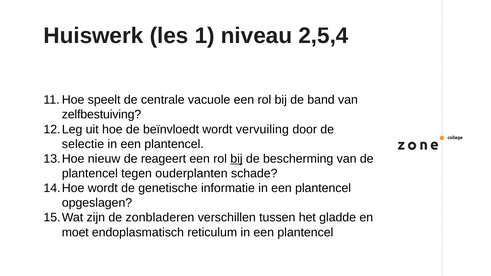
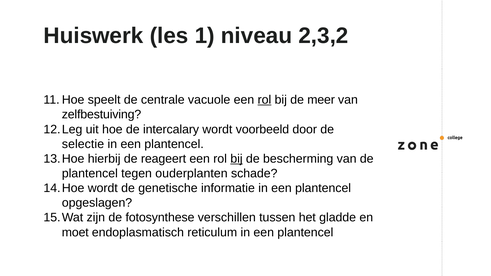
2,5,4: 2,5,4 -> 2,3,2 (323, 36)
rol underline: none -> present (264, 100)
band: band -> meer (321, 100)
beïnvloedt: beïnvloedt -> intercalary (171, 129)
vervuiling: vervuiling -> voorbeeld (262, 129)
nieuw: nieuw -> hierbij (104, 159)
zonbladeren: zonbladeren -> fotosynthese (160, 218)
